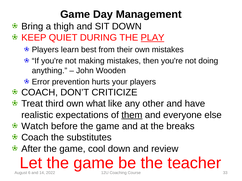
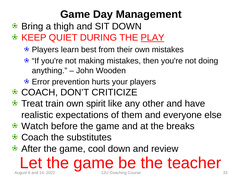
third: third -> train (55, 104)
what: what -> spirit (96, 104)
them underline: present -> none (132, 115)
